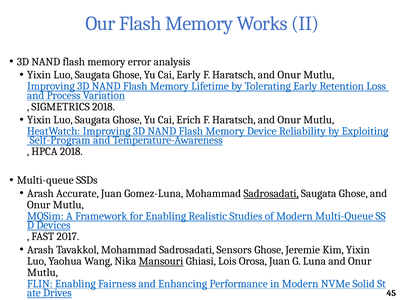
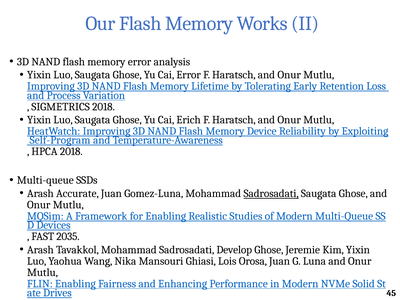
Cai Early: Early -> Error (189, 75)
2017: 2017 -> 2035 (68, 237)
Sensors: Sensors -> Develop (234, 250)
Mansouri underline: present -> none (161, 261)
